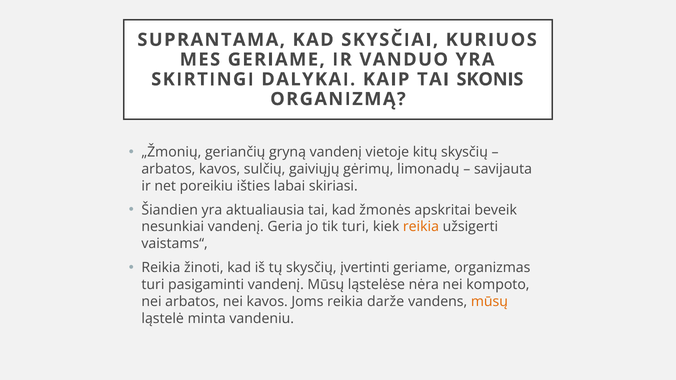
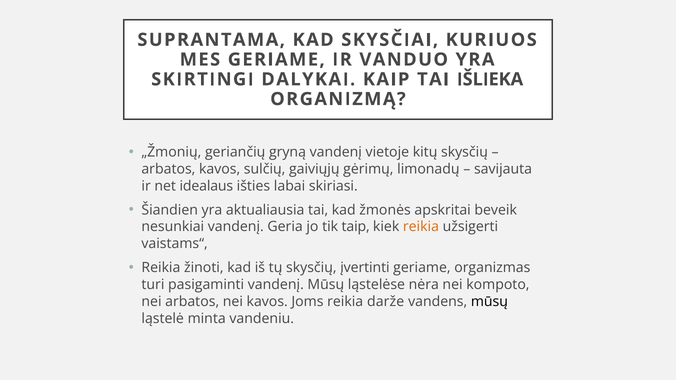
SKONIS: SKONIS -> IŠLIEKA (490, 79)
poreikiu: poreikiu -> idealaus (206, 186)
tik turi: turi -> taip (356, 227)
mūsų colour: orange -> black (489, 302)
